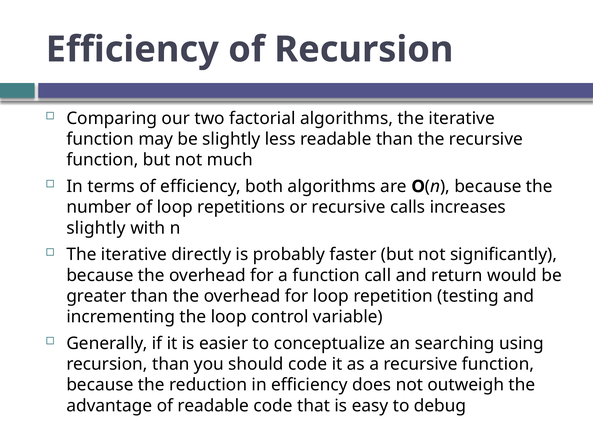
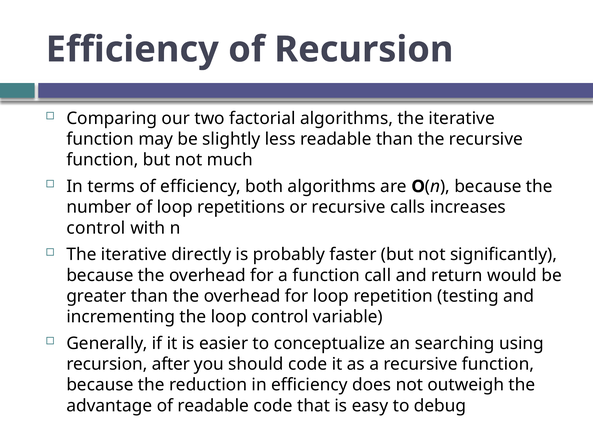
slightly: slightly -> control (96, 228)
recursion than: than -> after (171, 364)
